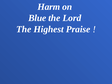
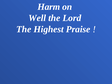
Blue: Blue -> Well (37, 18)
